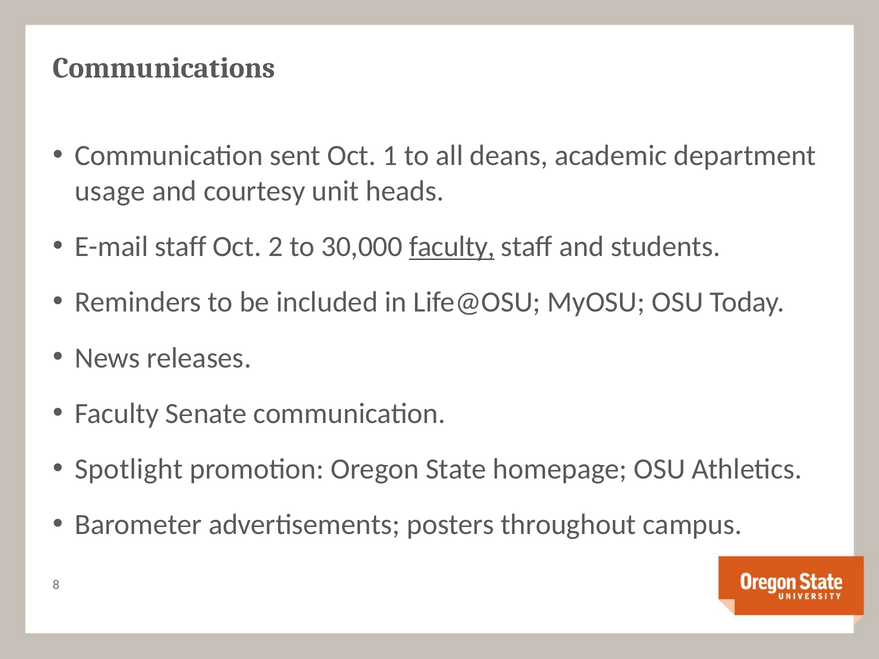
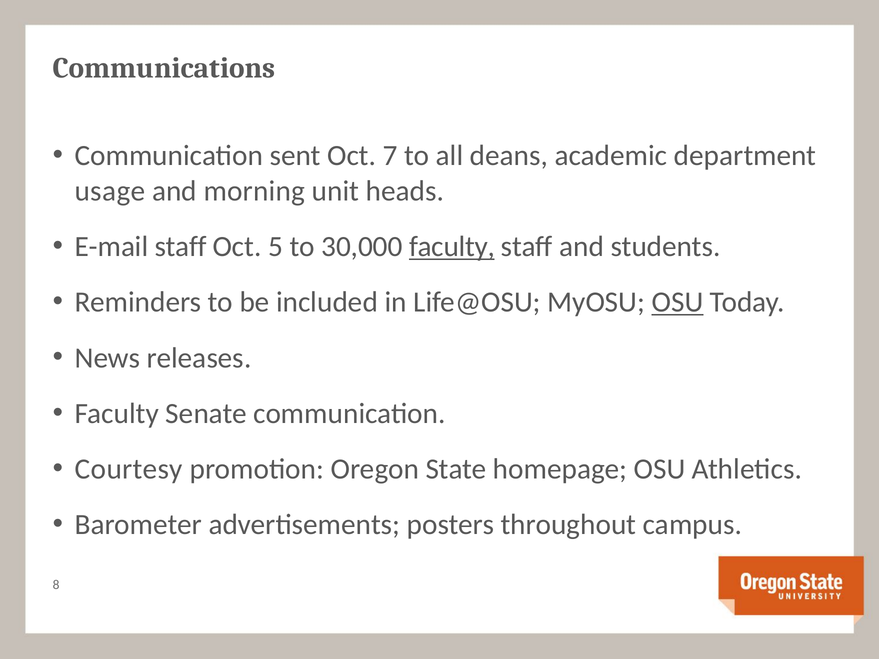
1: 1 -> 7 (390, 156)
courtesy: courtesy -> morning (254, 191)
2: 2 -> 5 (275, 247)
OSU underline: none -> present (678, 302)
Spotlight: Spotlight -> Courtesy (129, 469)
